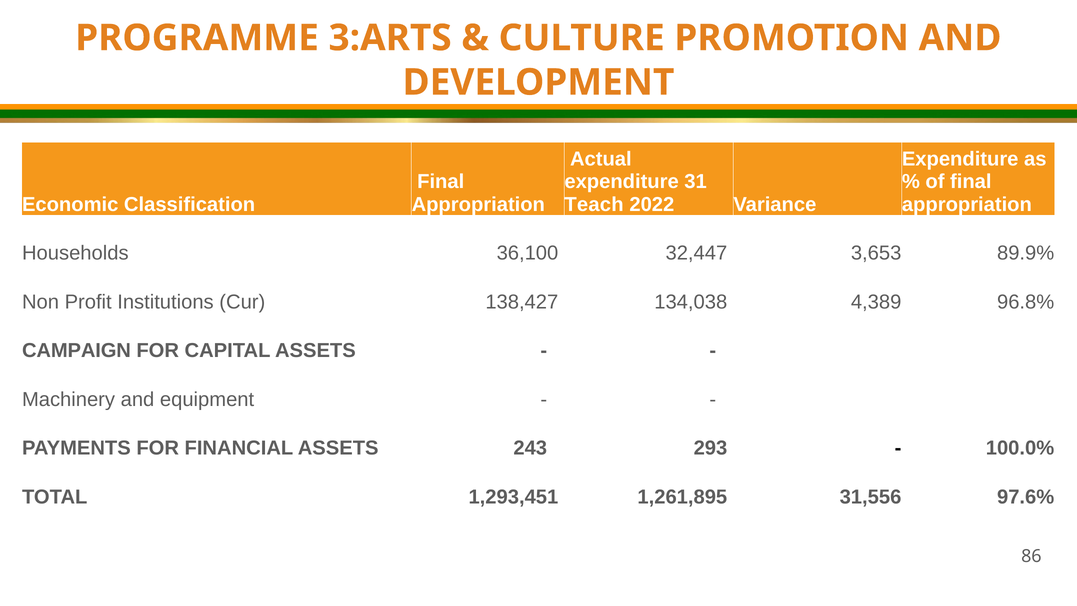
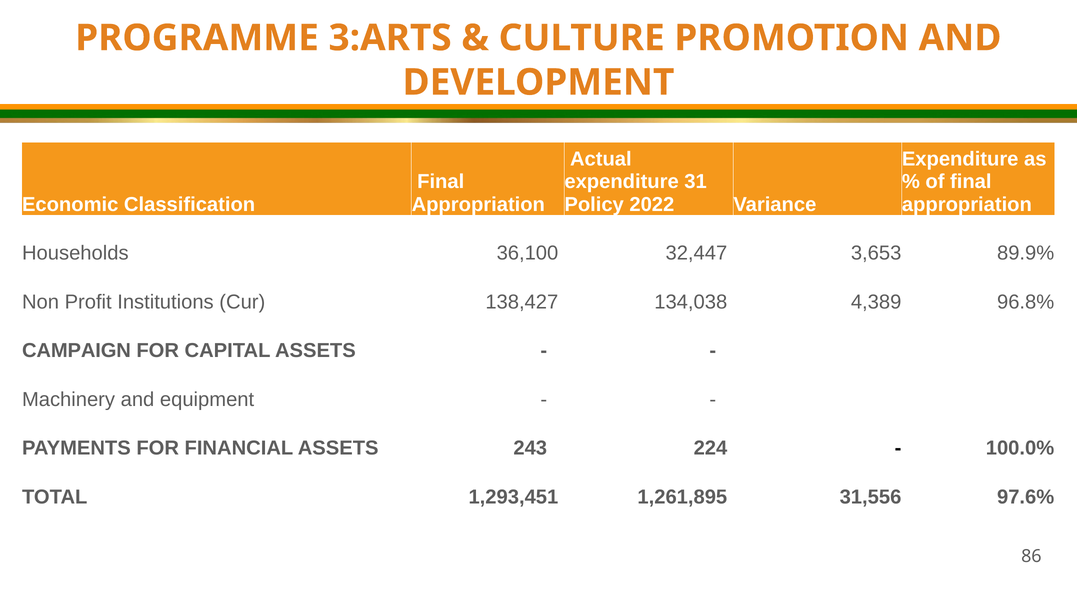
Teach: Teach -> Policy (594, 204)
293: 293 -> 224 (710, 448)
